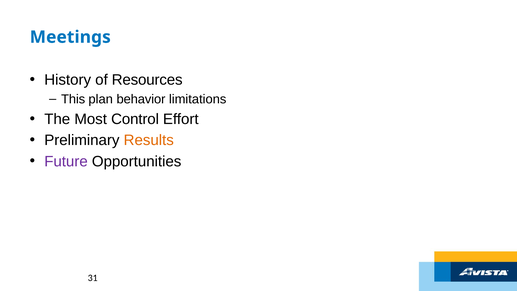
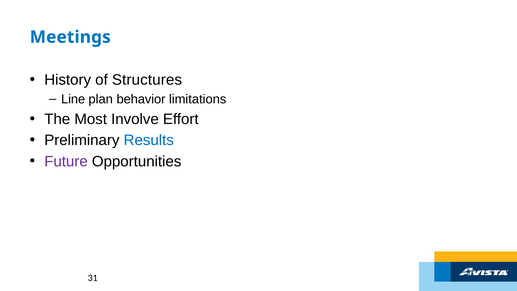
Resources: Resources -> Structures (147, 80)
This: This -> Line (73, 99)
Control: Control -> Involve (135, 119)
Results colour: orange -> blue (149, 140)
